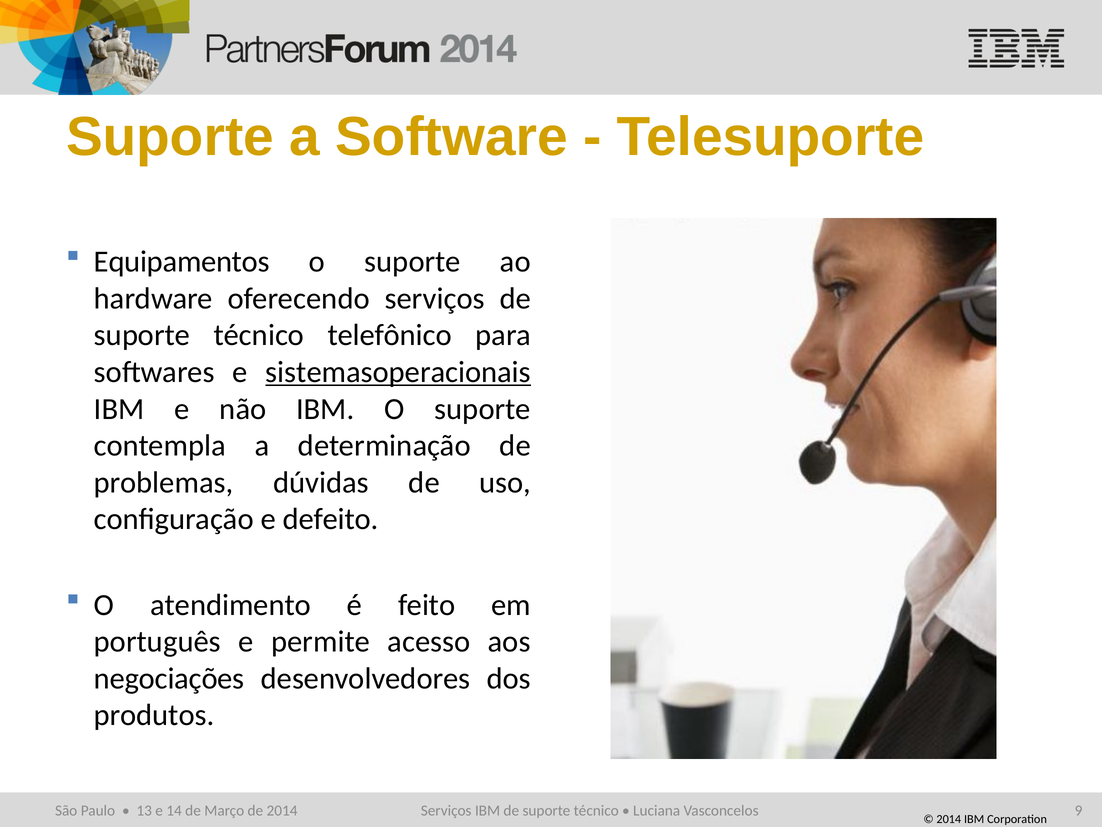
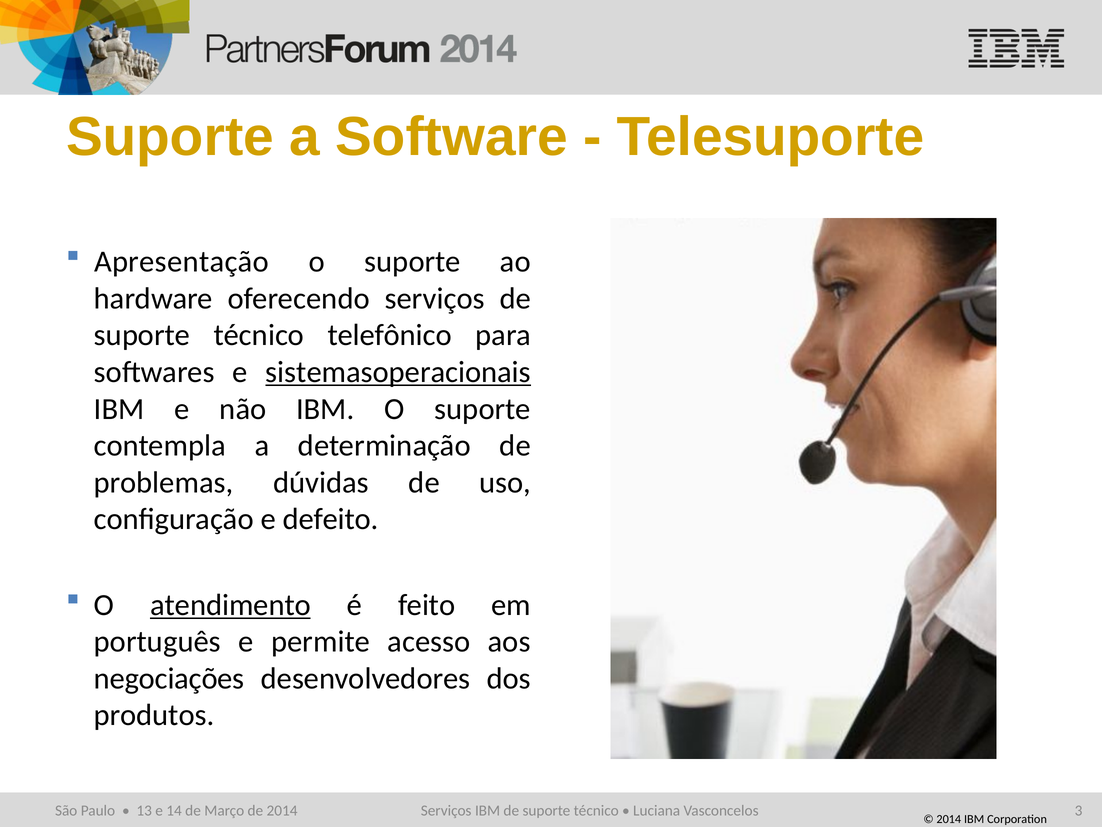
Equipamentos: Equipamentos -> Apresentação (181, 262)
atendimento underline: none -> present (230, 605)
9: 9 -> 3 (1079, 810)
